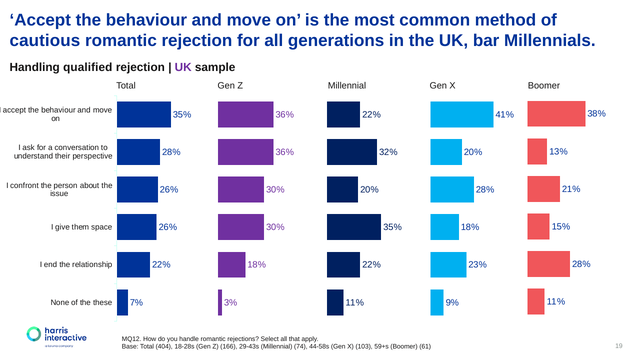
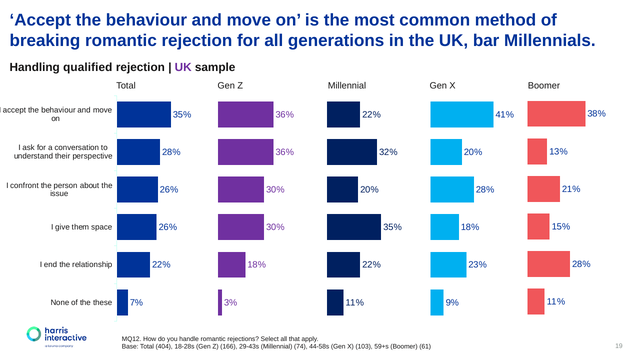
cautious: cautious -> breaking (45, 41)
